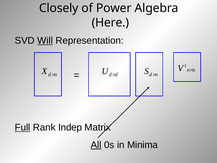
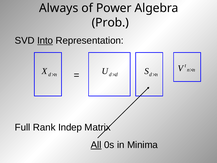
Closely: Closely -> Always (59, 8)
Here: Here -> Prob (110, 23)
Will: Will -> Into (45, 40)
Full underline: present -> none (23, 127)
